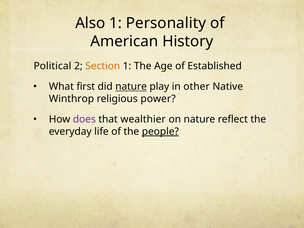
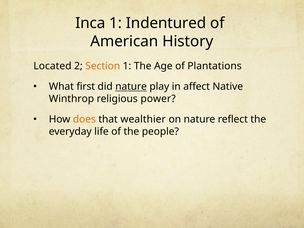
Also: Also -> Inca (90, 23)
Personality: Personality -> Indentured (166, 23)
Political: Political -> Located (52, 66)
Established: Established -> Plantations (215, 66)
other: other -> affect (197, 87)
does colour: purple -> orange (84, 119)
people underline: present -> none (160, 132)
